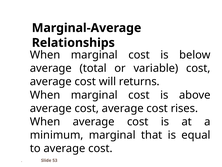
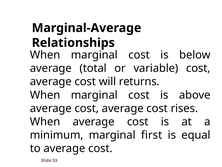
that: that -> first (152, 135)
